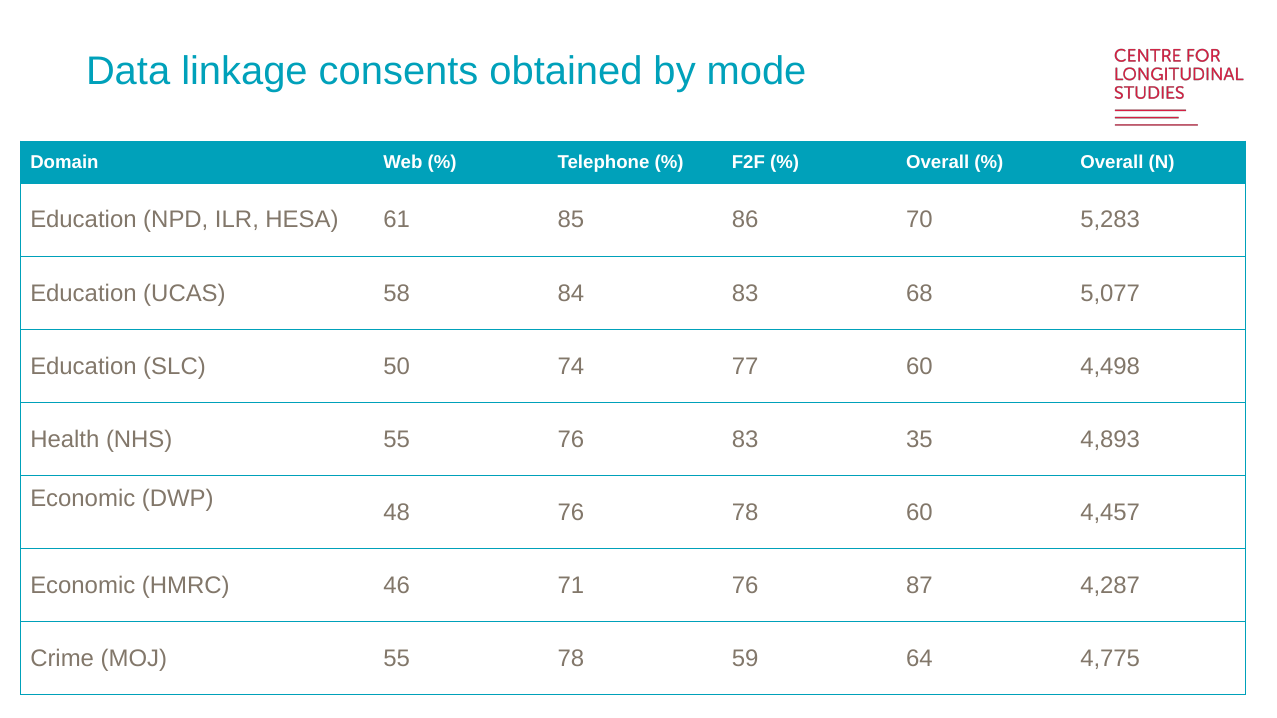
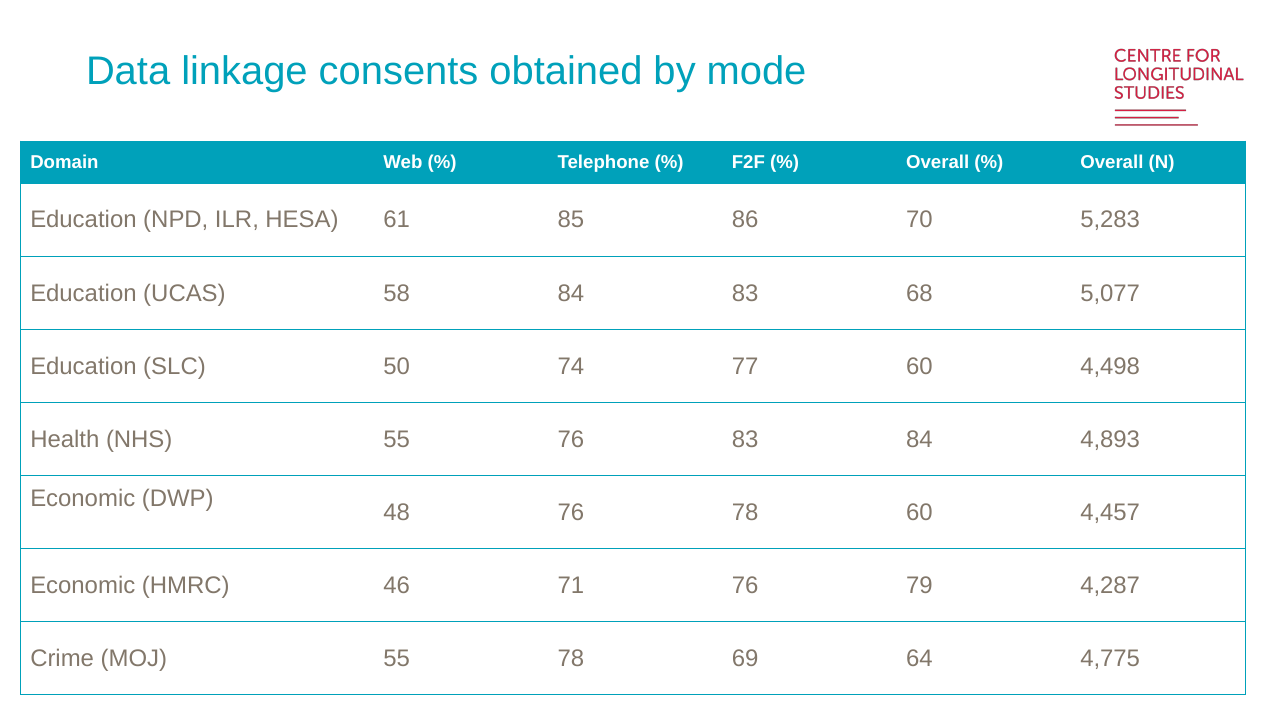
83 35: 35 -> 84 (919, 439)
87: 87 -> 79 (919, 586)
59: 59 -> 69 (745, 659)
